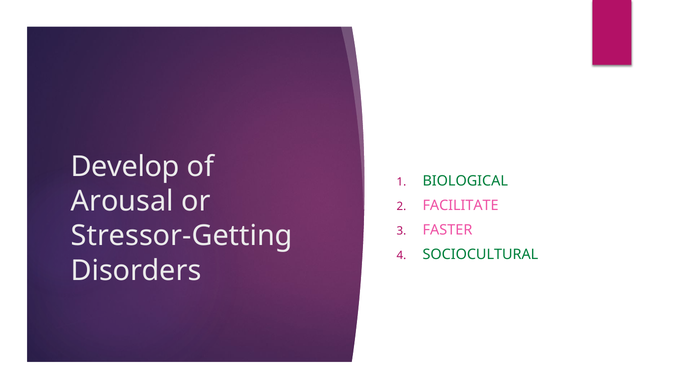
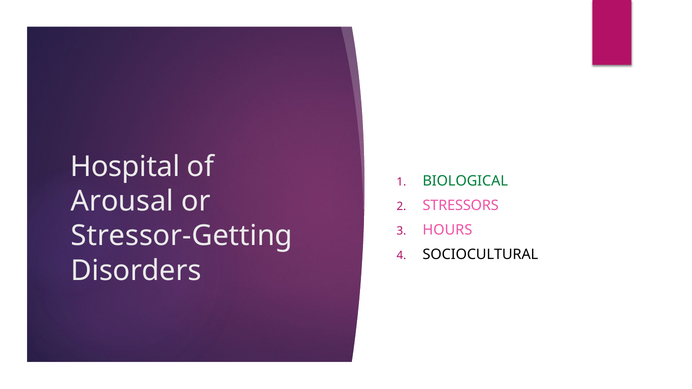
Develop: Develop -> Hospital (125, 167)
FACILITATE: FACILITATE -> STRESSORS (461, 206)
FASTER: FASTER -> HOURS (447, 230)
SOCIOCULTURAL colour: green -> black (480, 255)
